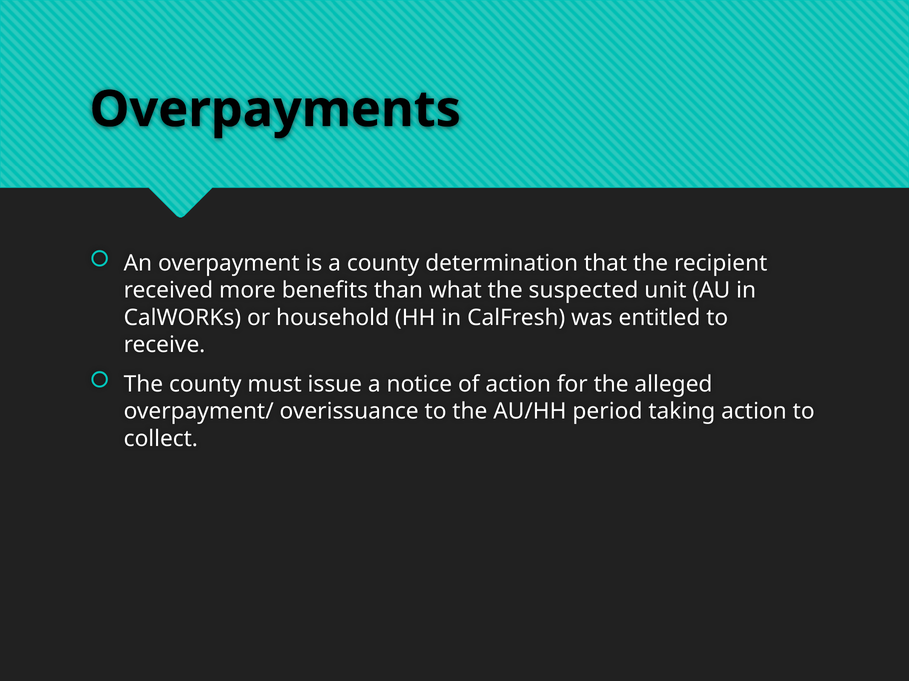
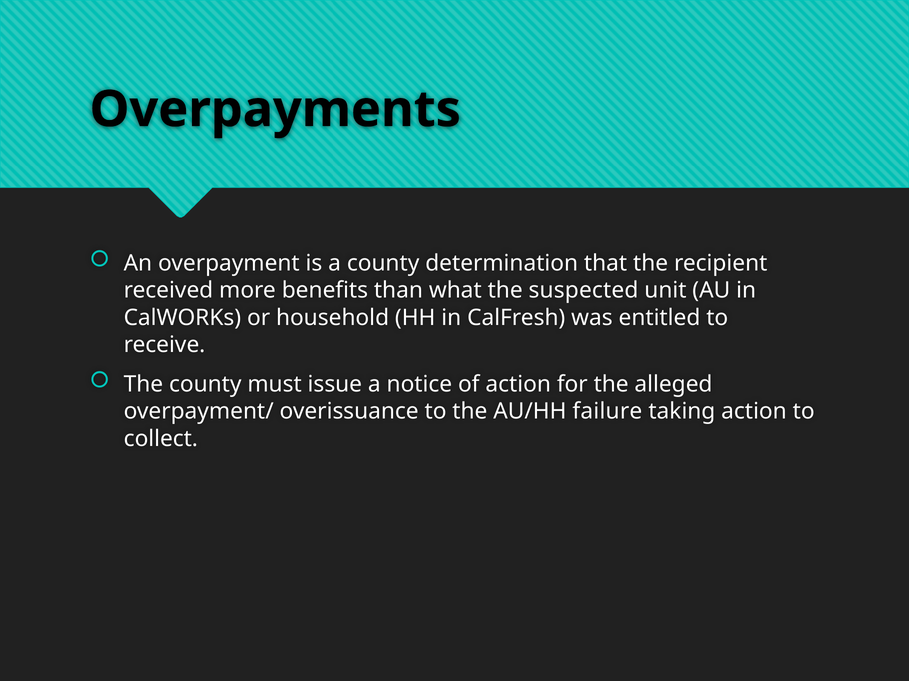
period: period -> failure (607, 412)
